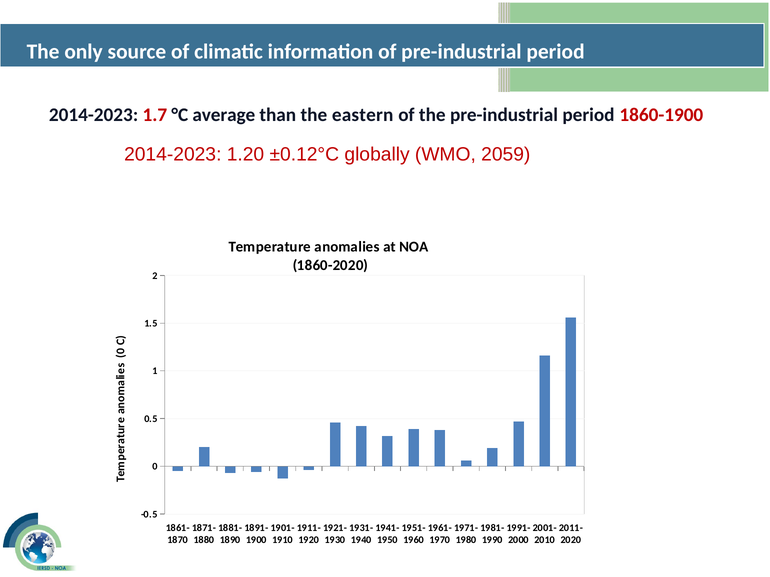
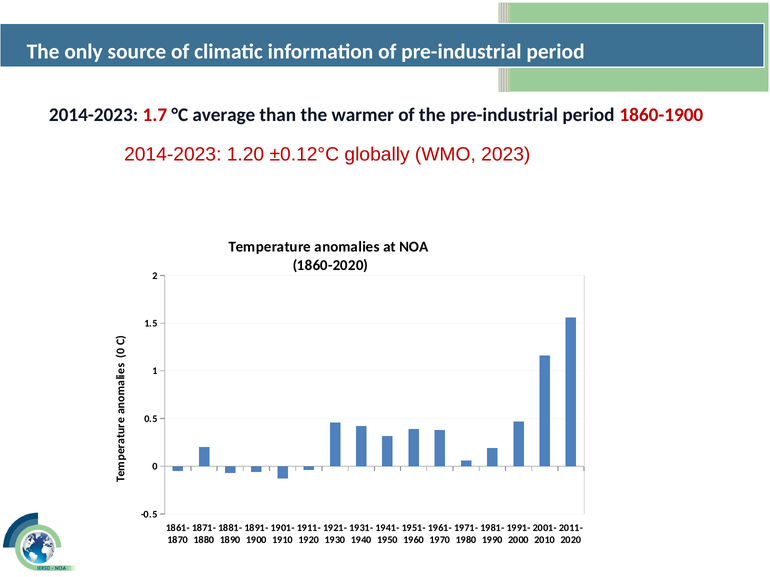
eastern: eastern -> warmer (363, 115)
2059: 2059 -> 2023 (506, 155)
